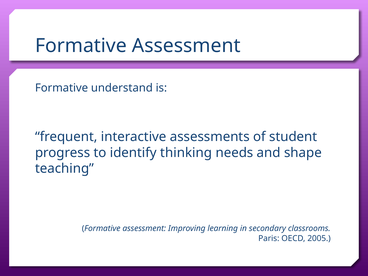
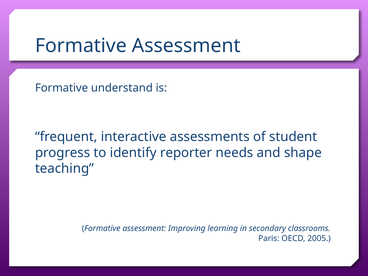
thinking: thinking -> reporter (186, 153)
